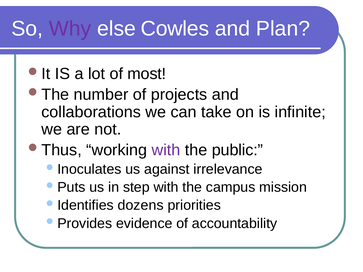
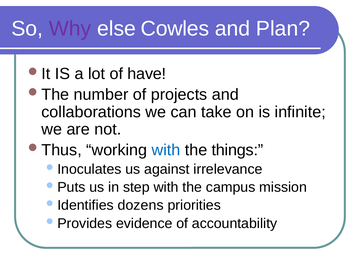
most: most -> have (147, 74)
with colour: purple -> blue (166, 150)
public: public -> things (237, 150)
